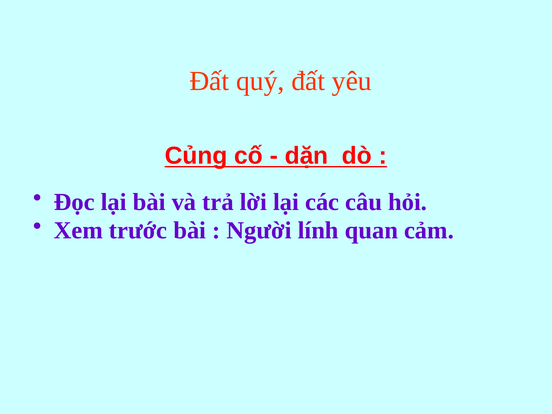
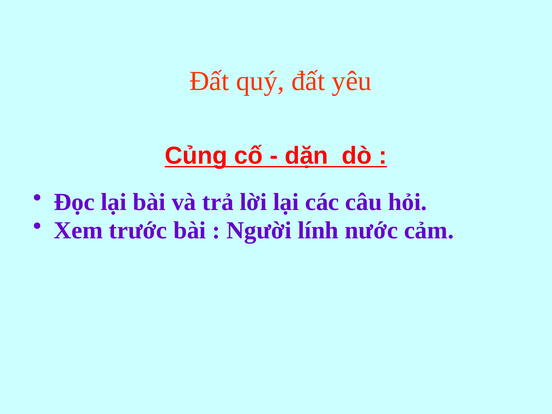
quan: quan -> nước (371, 231)
